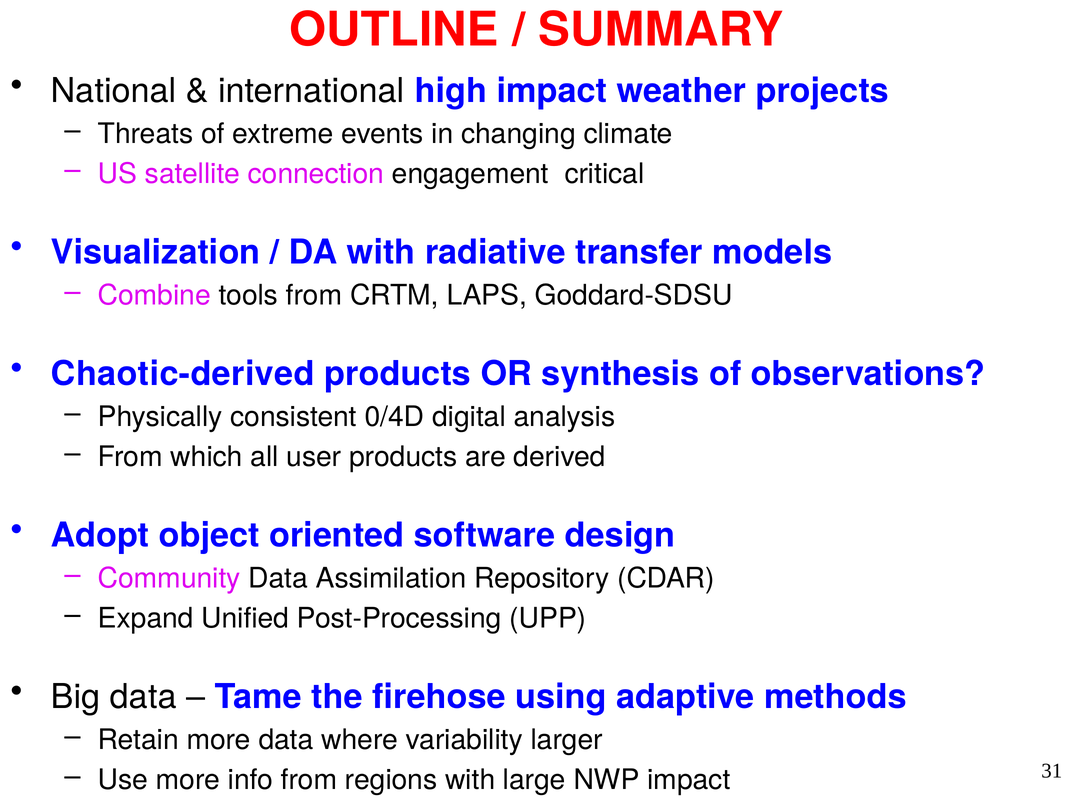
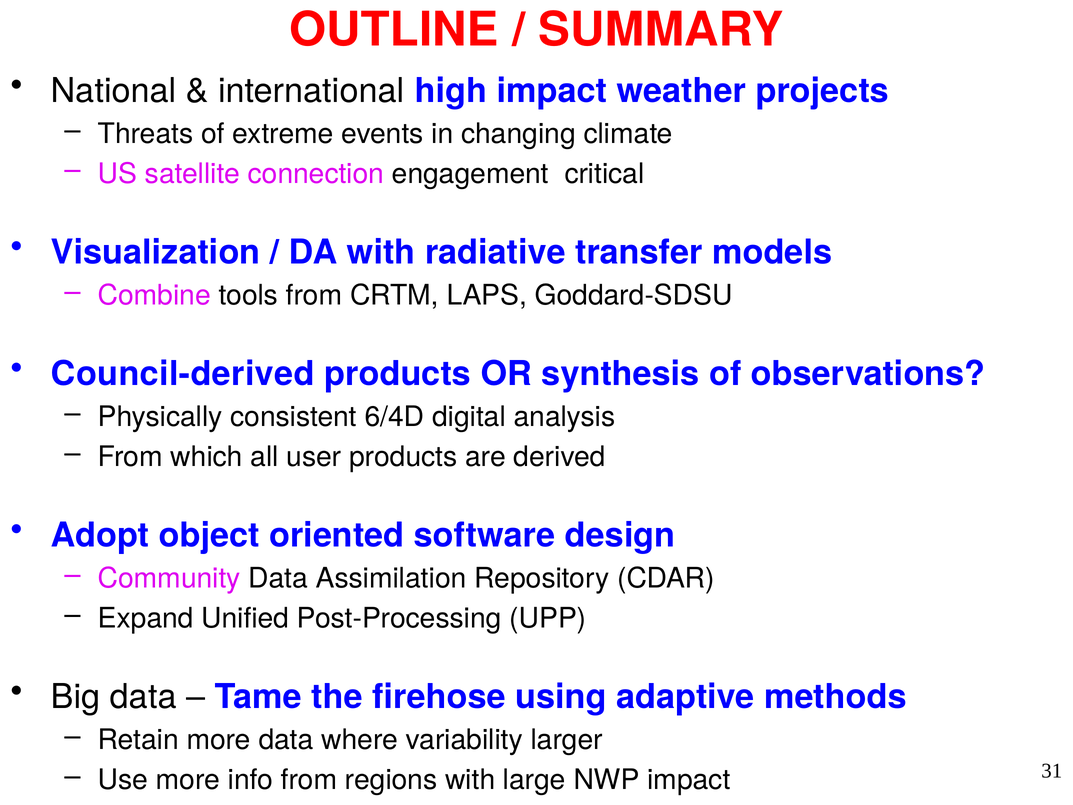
Chaotic-derived: Chaotic-derived -> Council-derived (183, 374)
0/4D: 0/4D -> 6/4D (394, 417)
